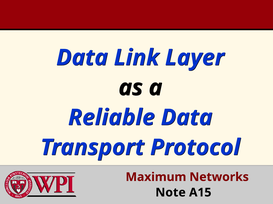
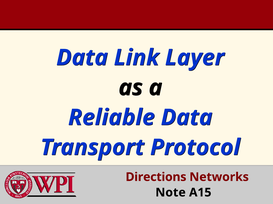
Maximum: Maximum -> Directions (156, 178)
